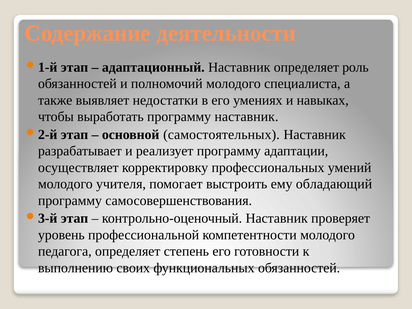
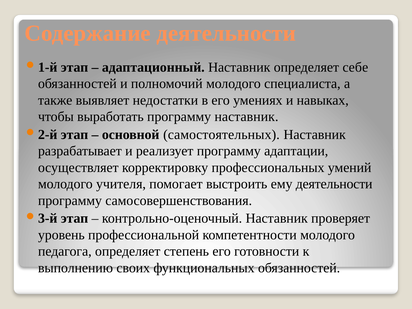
роль: роль -> себе (355, 67)
ему обладающий: обладающий -> деятельности (334, 184)
